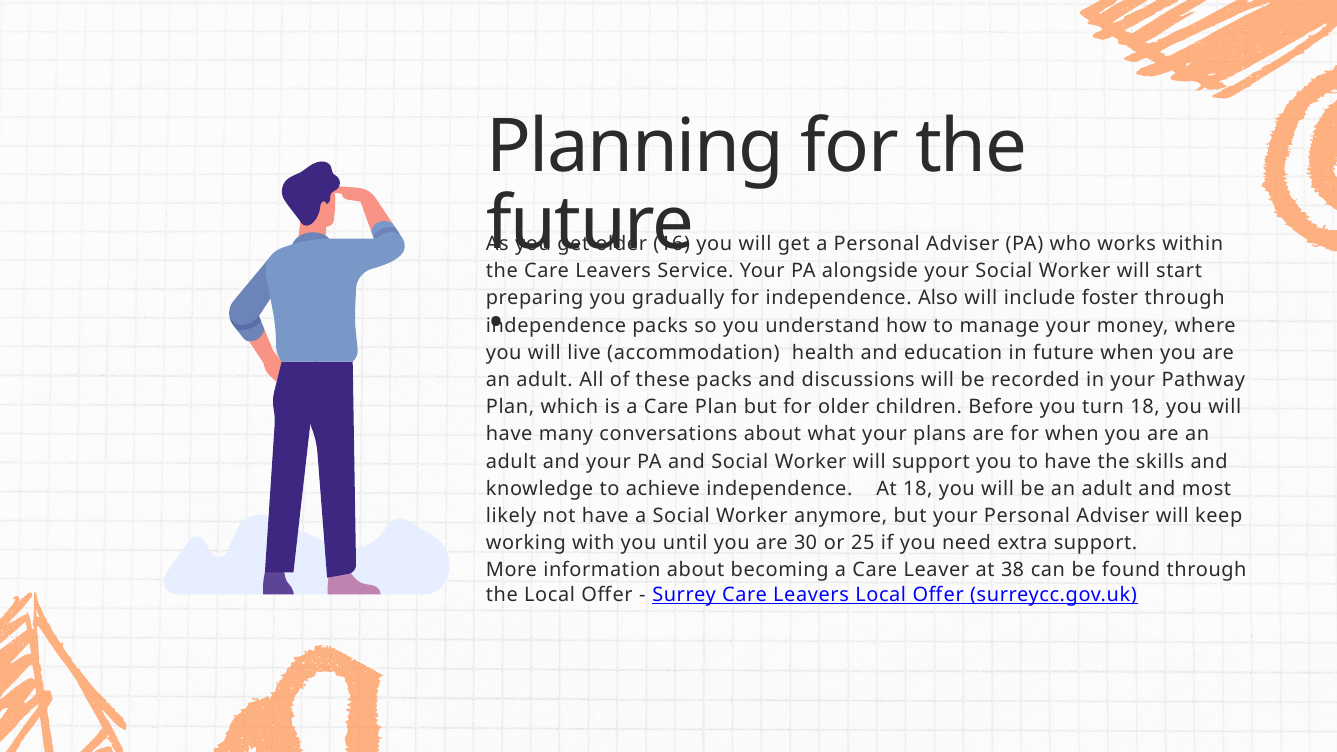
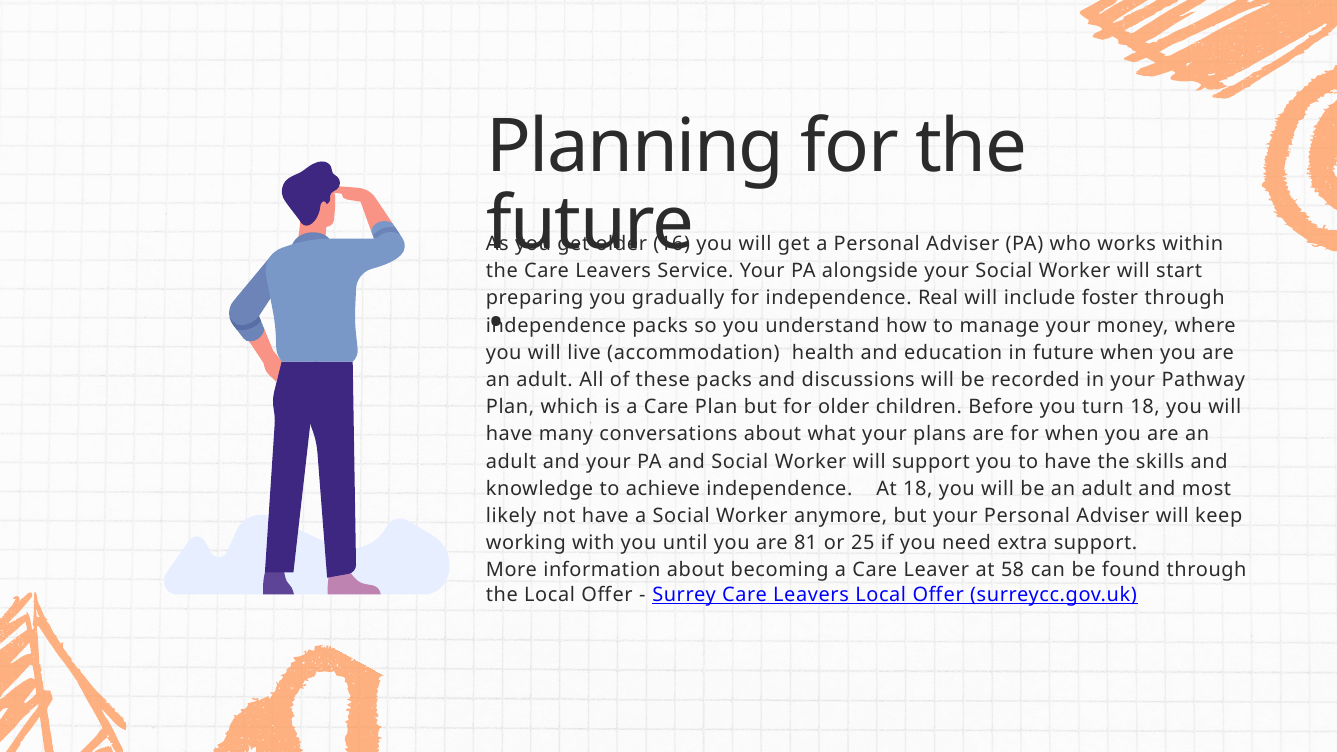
Also: Also -> Real (938, 298)
30: 30 -> 81 (806, 543)
38: 38 -> 58 (1013, 570)
